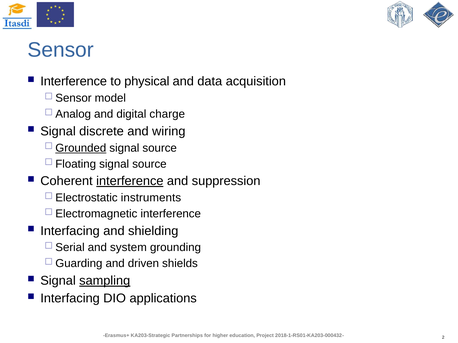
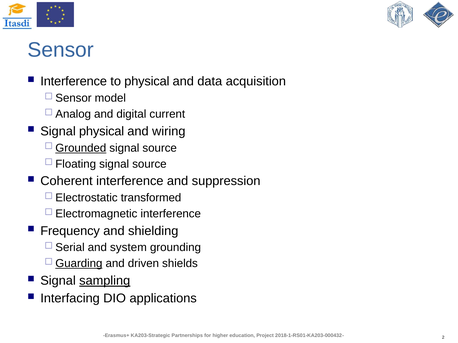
charge: charge -> current (167, 114)
Signal discrete: discrete -> physical (102, 131)
interference underline: present -> none (130, 181)
instruments: instruments -> transformed (151, 198)
Interfacing: Interfacing -> Frequency (70, 231)
Guarding underline: none -> present (79, 264)
